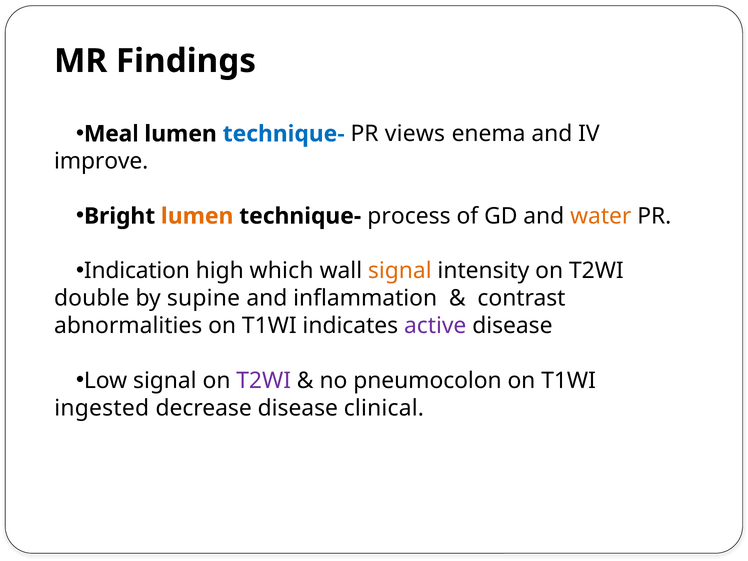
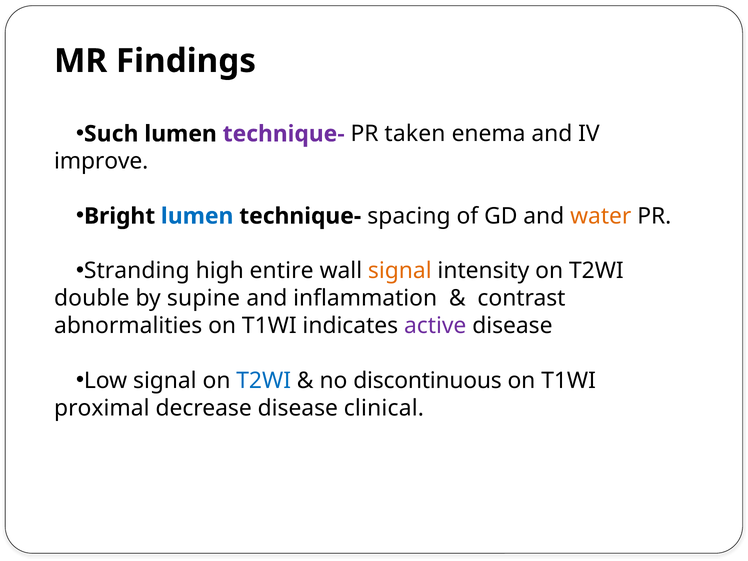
Meal: Meal -> Such (111, 134)
technique- colour: blue -> purple (284, 134)
views: views -> taken (415, 134)
lumen colour: orange -> blue (197, 216)
process: process -> spacing (409, 216)
Indication: Indication -> Stranding (137, 271)
which: which -> entire (282, 271)
T2WI colour: purple -> blue (264, 381)
pneumocolon: pneumocolon -> discontinuous (428, 381)
ingested: ingested -> proximal (102, 408)
